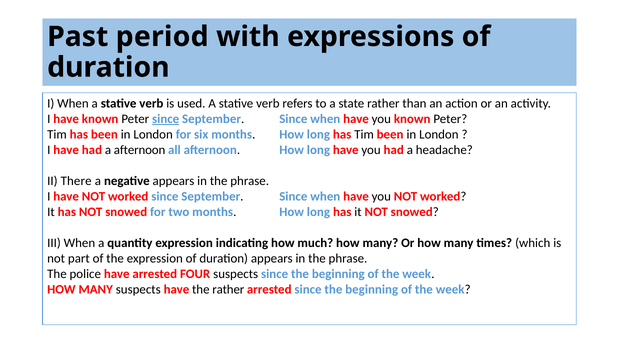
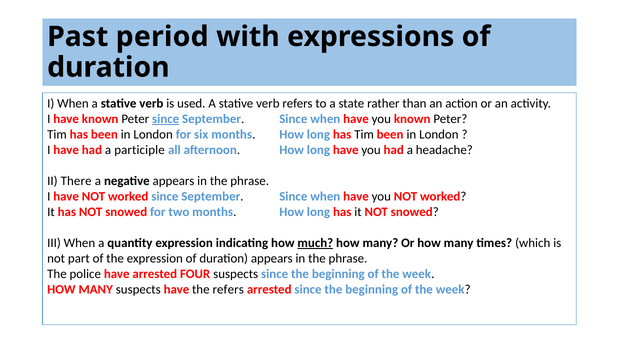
a afternoon: afternoon -> participle (139, 150)
much underline: none -> present (315, 243)
the rather: rather -> refers (228, 289)
